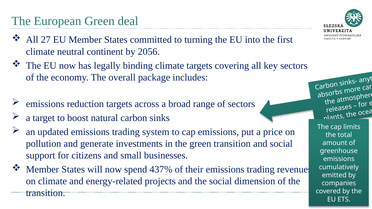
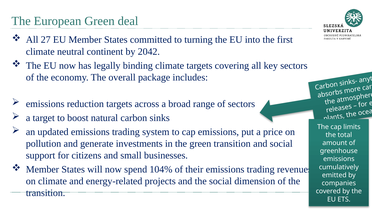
2056: 2056 -> 2042 (149, 52)
437%: 437% -> 104% (161, 170)
